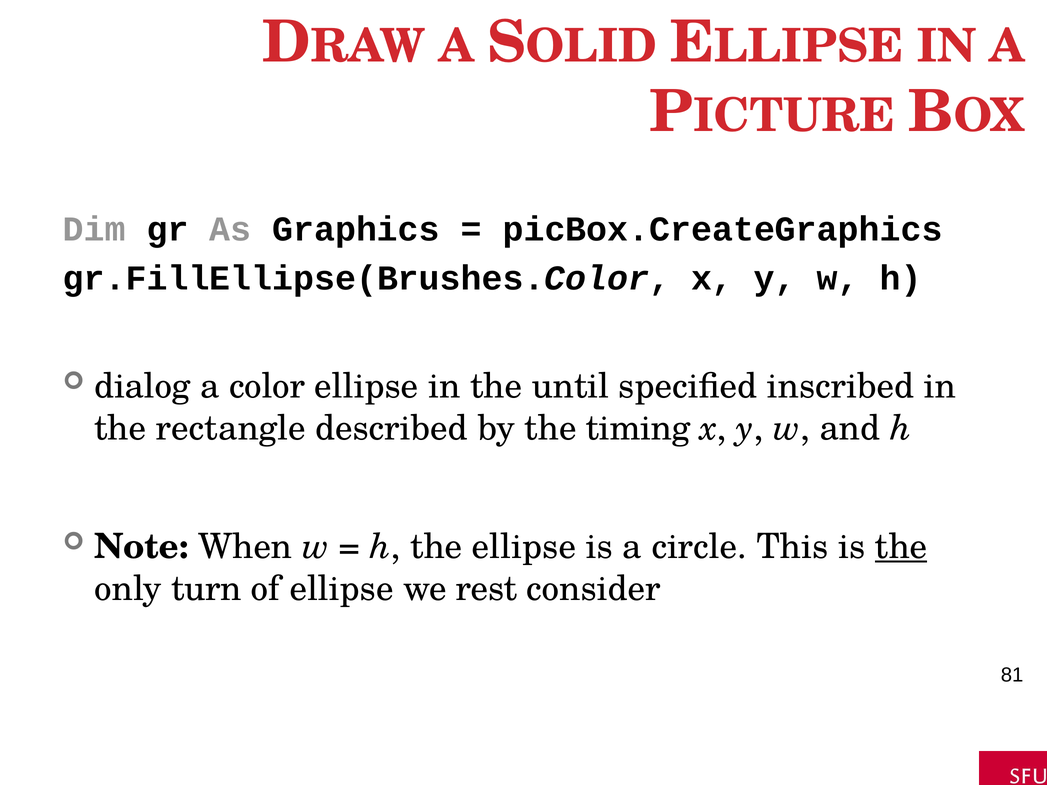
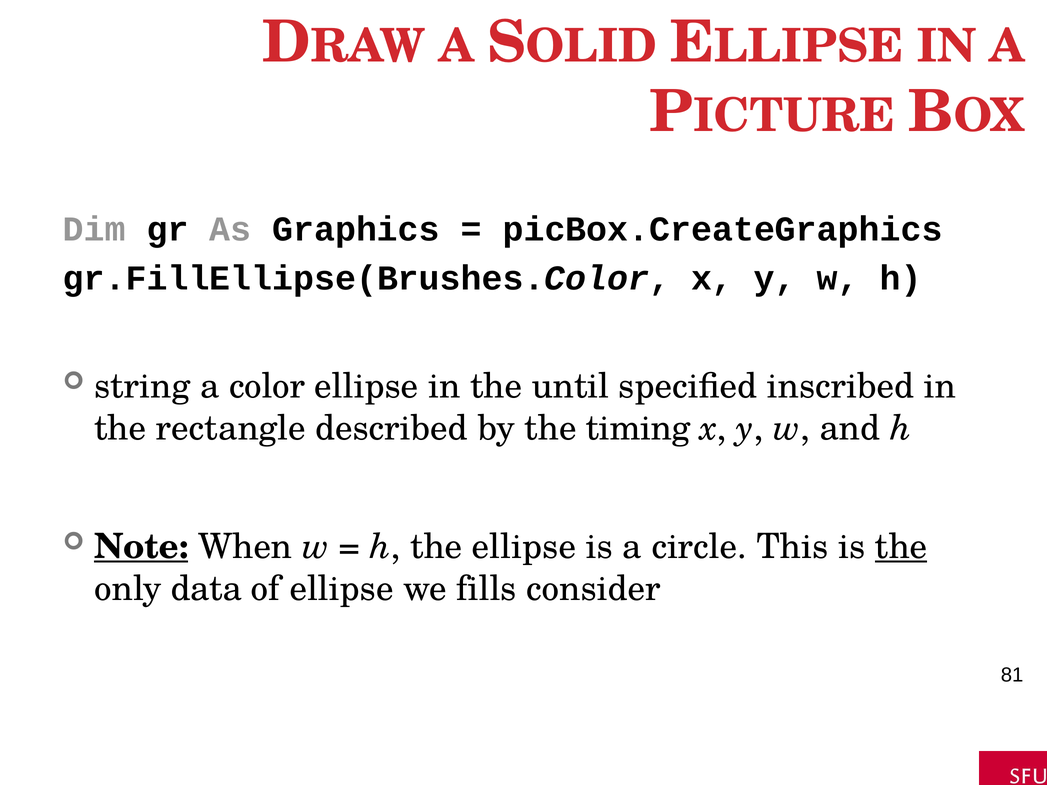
dialog: dialog -> string (142, 386)
Note underline: none -> present (141, 547)
turn: turn -> data (206, 589)
rest: rest -> fills (487, 589)
